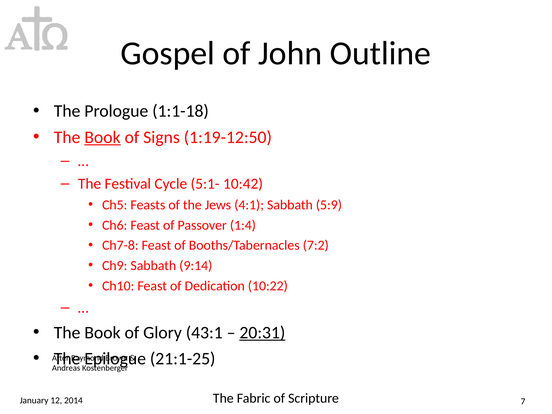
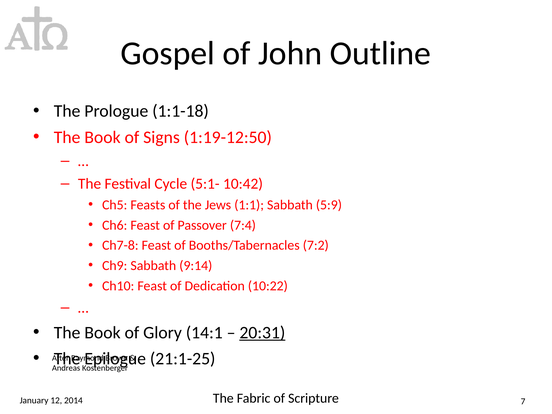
Book underline: present -> none (102, 137)
4:1: 4:1 -> 1:1 (249, 205)
1:4: 1:4 -> 7:4 (243, 225)
43:1: 43:1 -> 14:1 (204, 333)
